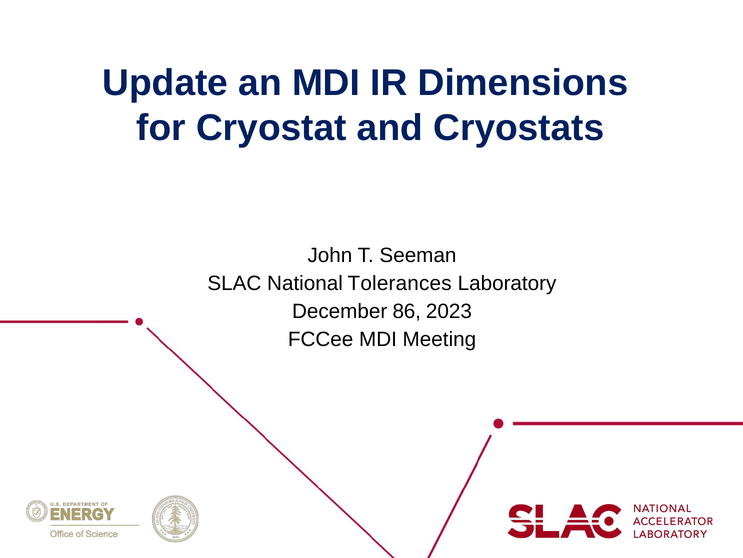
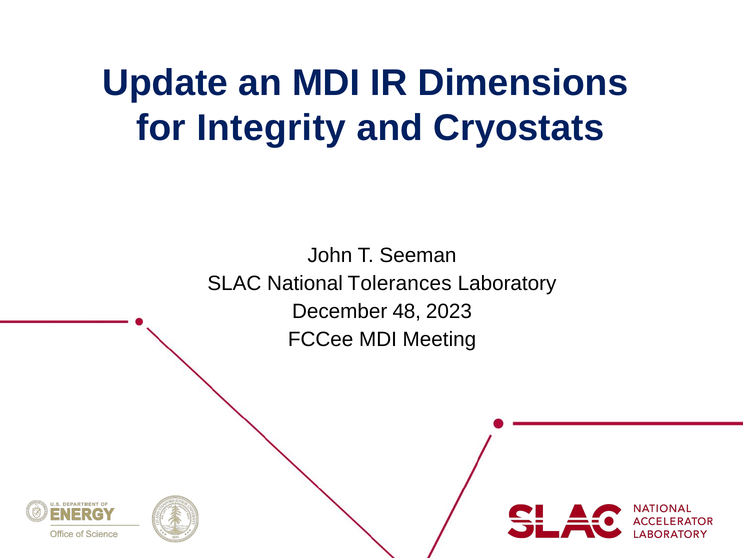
Cryostat: Cryostat -> Integrity (271, 128)
86: 86 -> 48 (407, 311)
